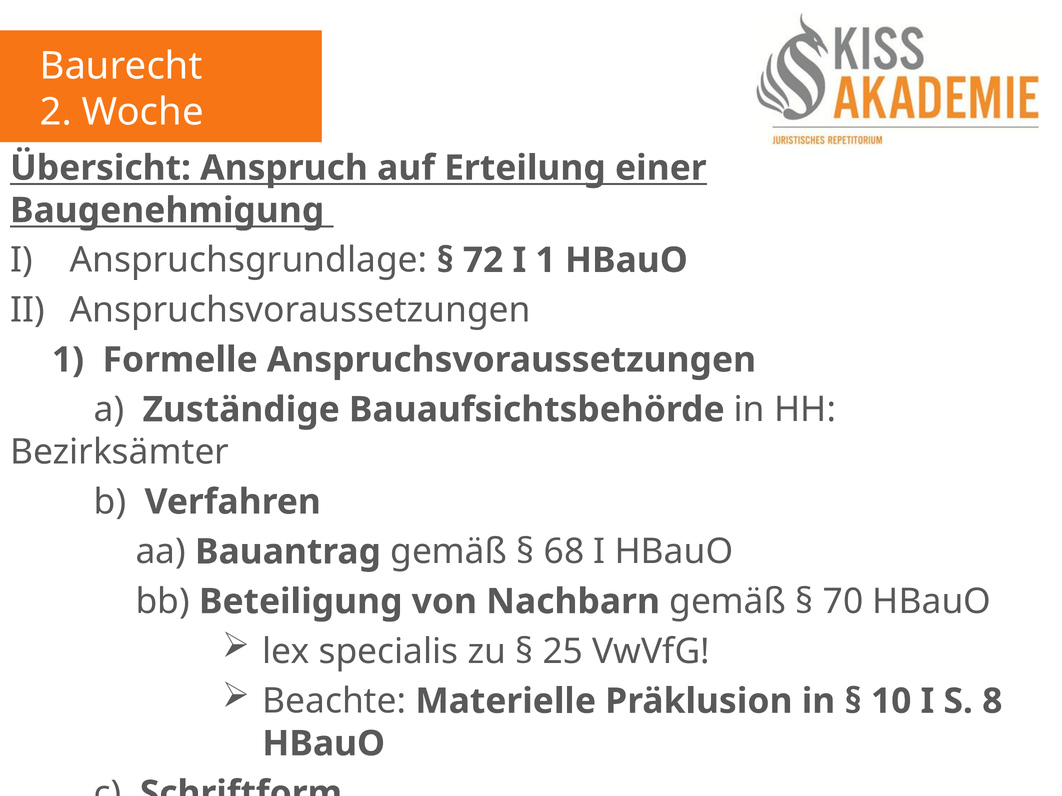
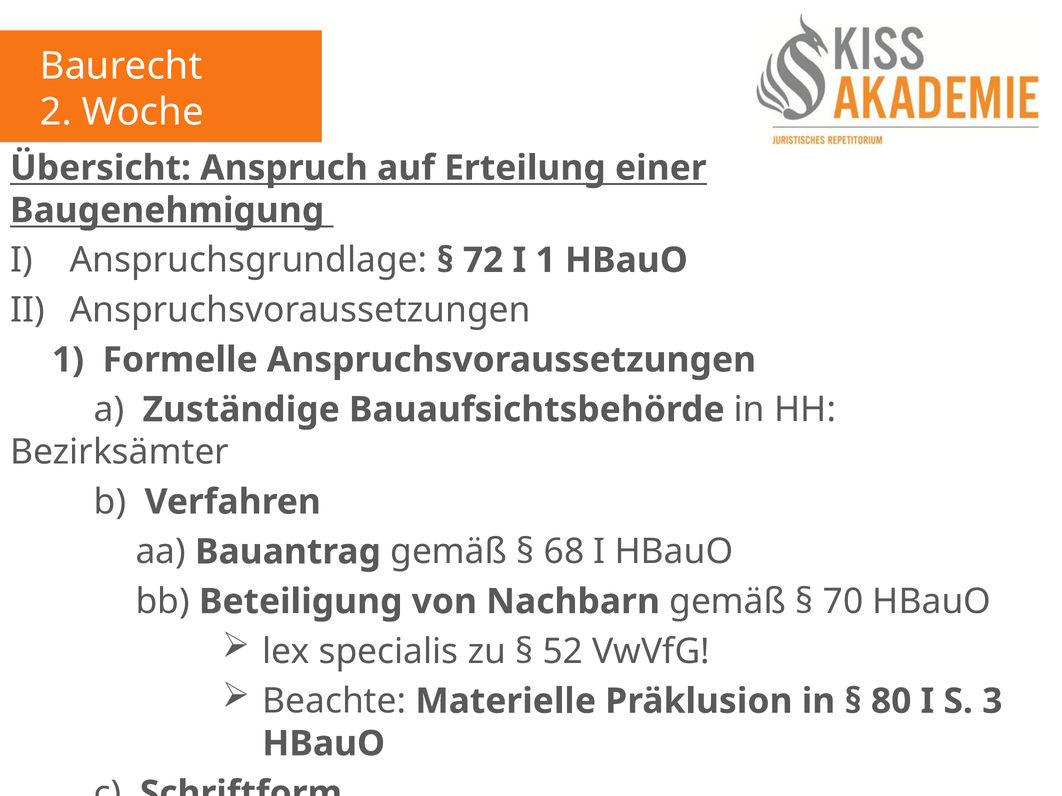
25: 25 -> 52 (563, 652)
10: 10 -> 80 (891, 702)
8: 8 -> 3 (992, 702)
